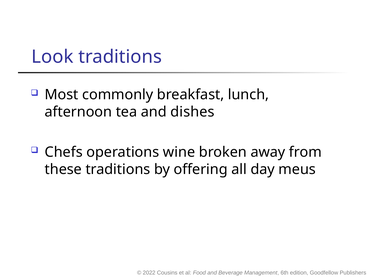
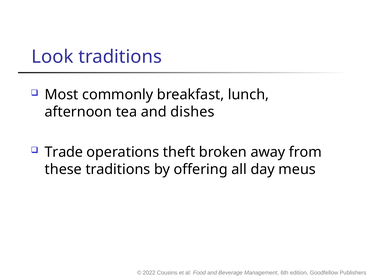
Chefs: Chefs -> Trade (64, 152)
wine: wine -> theft (179, 152)
